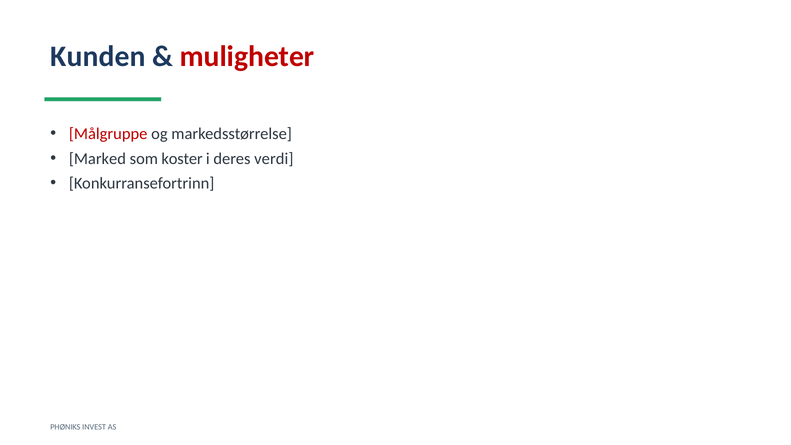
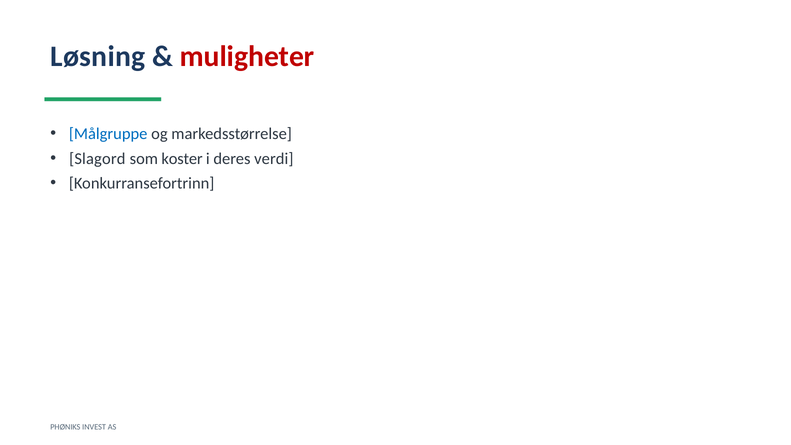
Kunden: Kunden -> Løsning (98, 56)
Målgruppe colour: red -> blue (108, 134)
Marked: Marked -> Slagord (97, 159)
